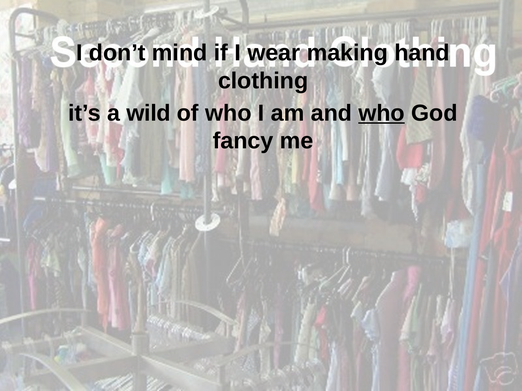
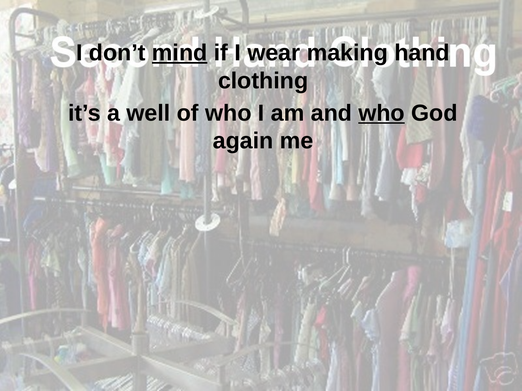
mind underline: none -> present (180, 53)
wild: wild -> well (148, 113)
fancy: fancy -> again (243, 141)
